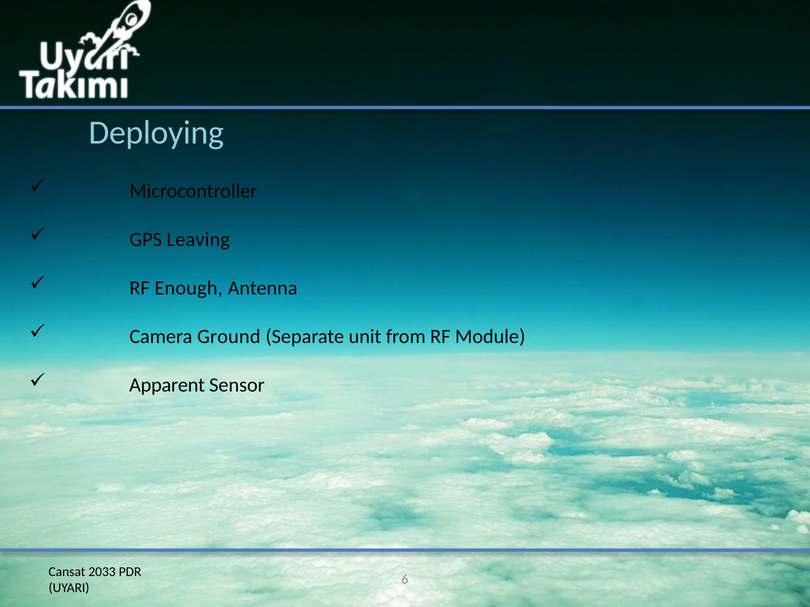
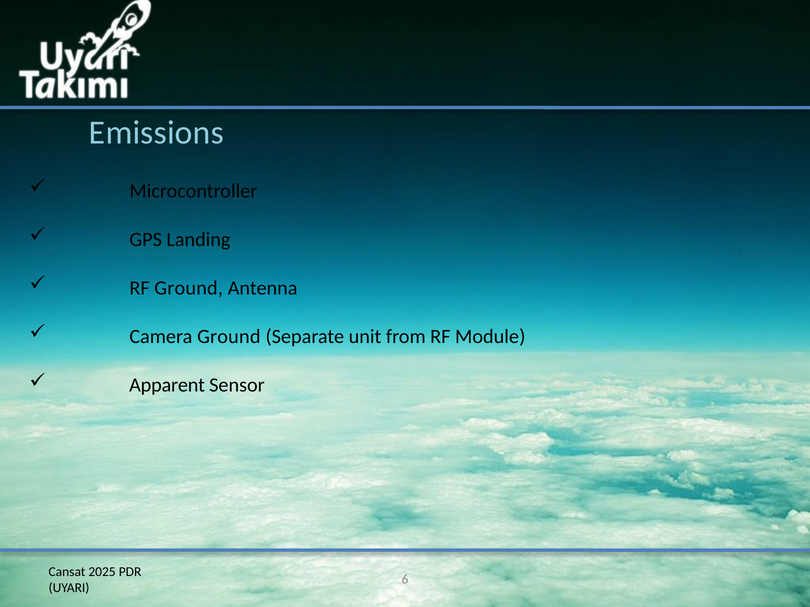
Deploying: Deploying -> Emissions (156, 133)
Leaving: Leaving -> Landing (198, 240)
RF Enough: Enough -> Ground (189, 288)
2033: 2033 -> 2025 (102, 572)
